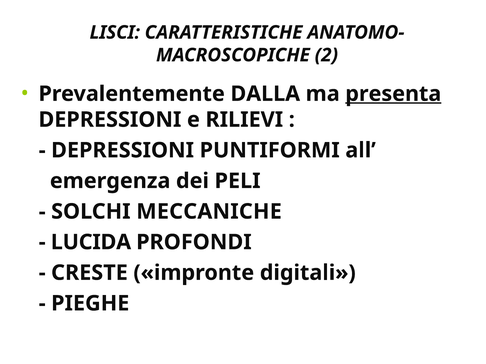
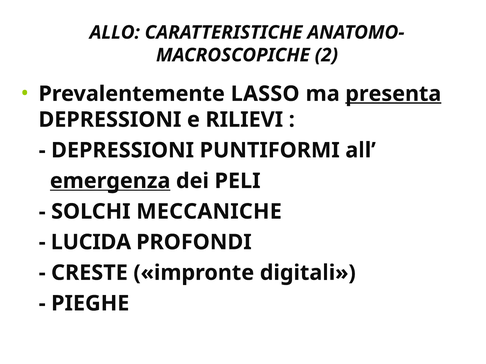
LISCI: LISCI -> ALLO (115, 32)
DALLA: DALLA -> LASSO (265, 94)
emergenza underline: none -> present (110, 181)
